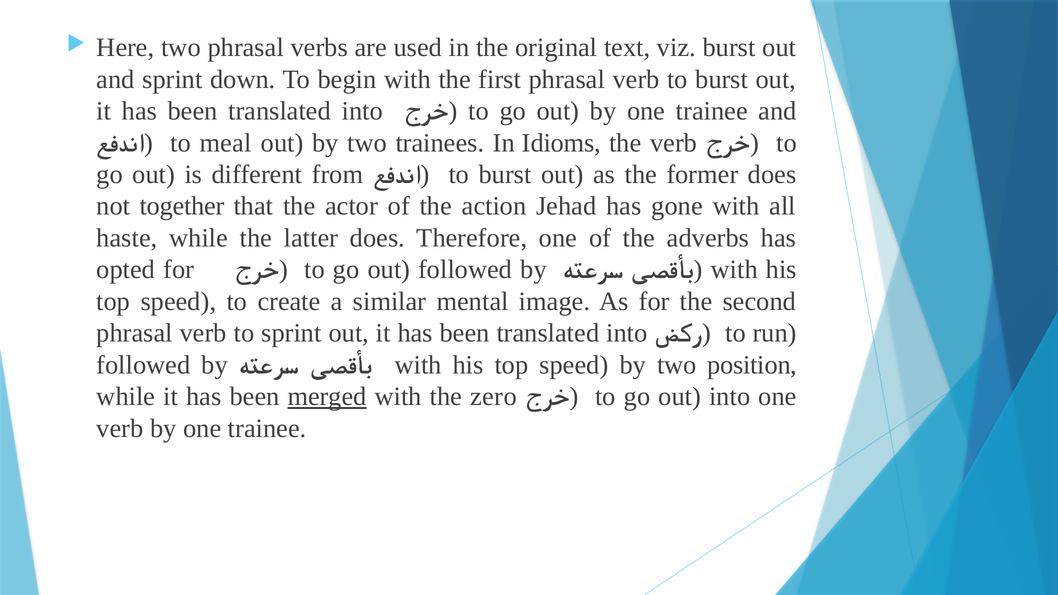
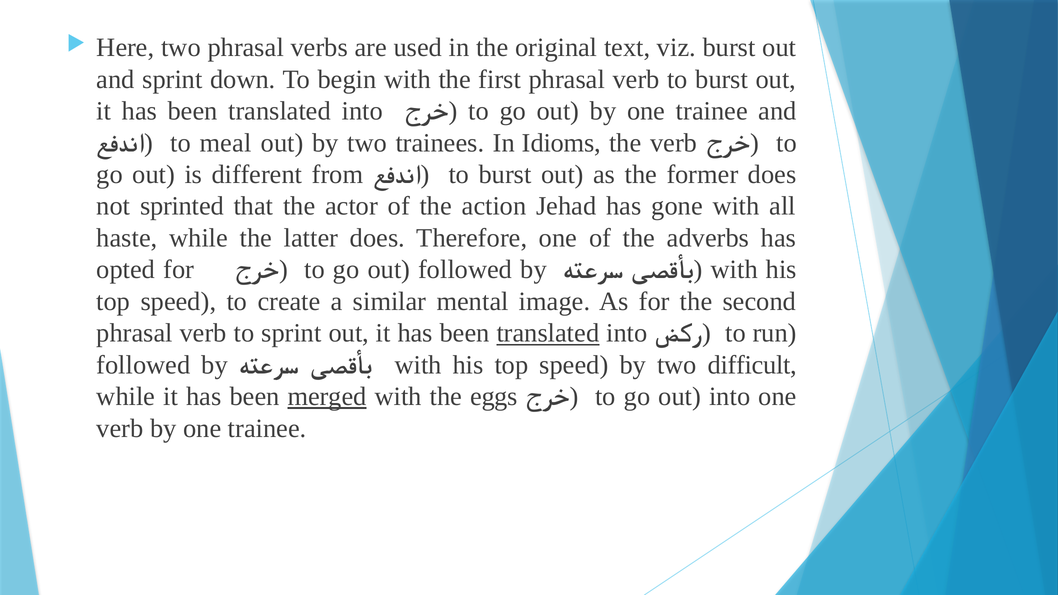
together: together -> sprinted (182, 206)
translated underline: none -> present (548, 333)
position: position -> difficult (752, 365)
zero: zero -> eggs (494, 397)
